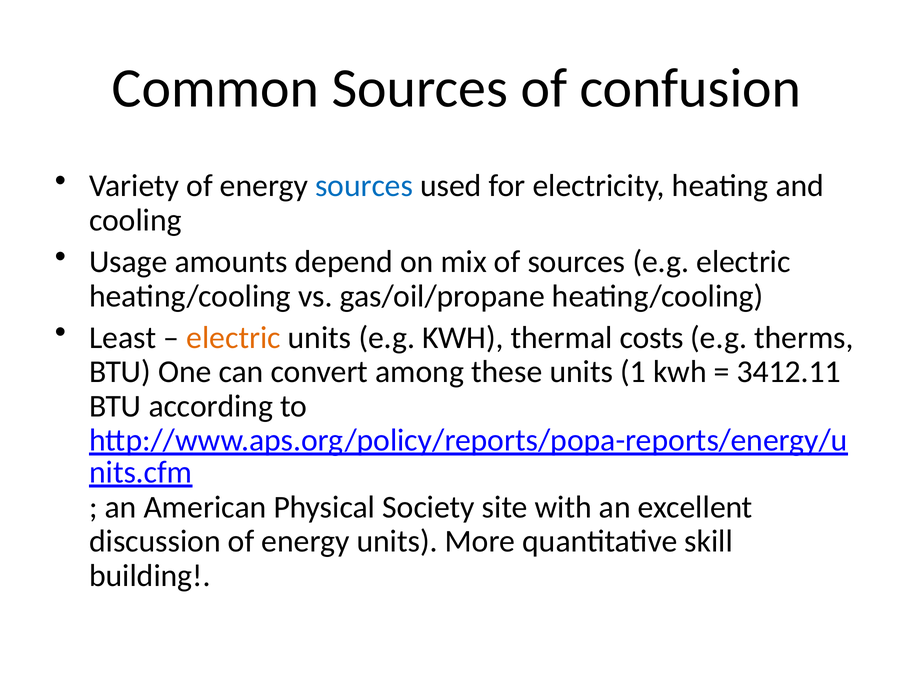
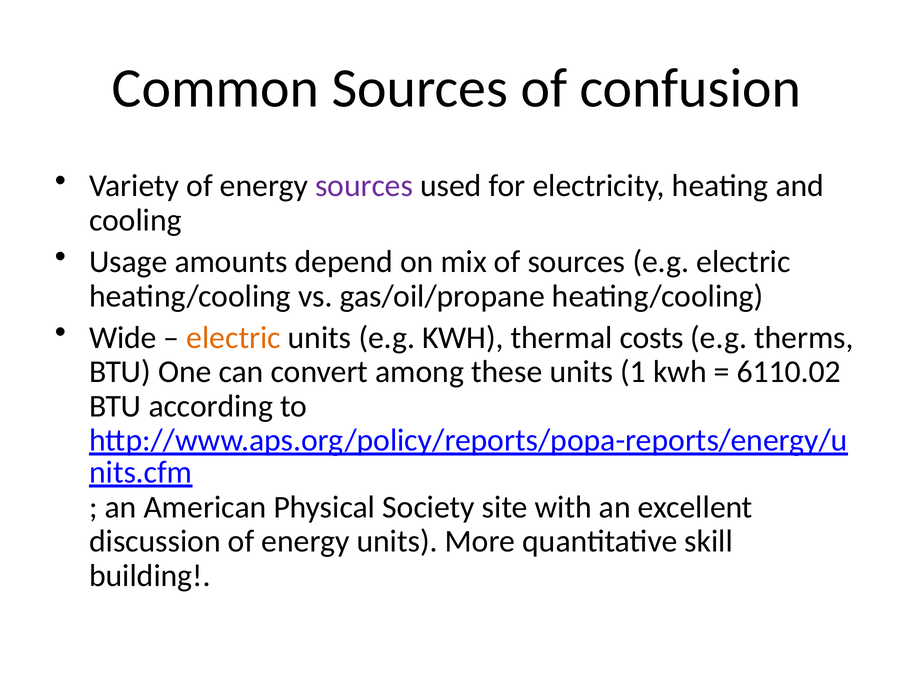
sources colour: blue -> purple (364, 186)
Least: Least -> Wide (123, 337)
3412.11: 3412.11 -> 6110.02 (789, 372)
